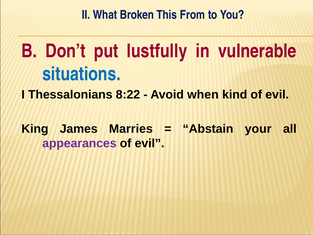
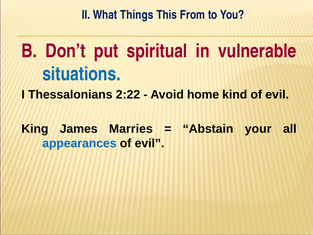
Broken: Broken -> Things (137, 15)
lustfully: lustfully -> spiritual (157, 51)
8:22: 8:22 -> 2:22 (128, 95)
when: when -> home (203, 95)
appearances colour: purple -> blue (79, 143)
